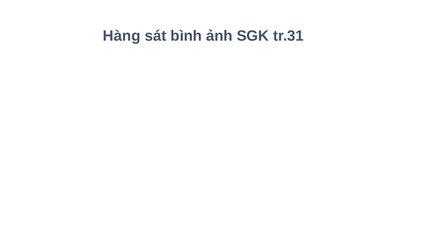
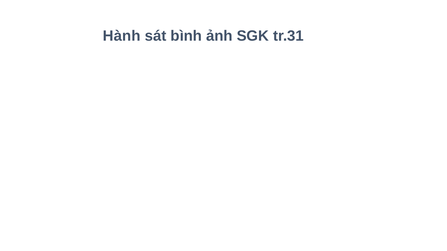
Hàng: Hàng -> Hành (122, 36)
